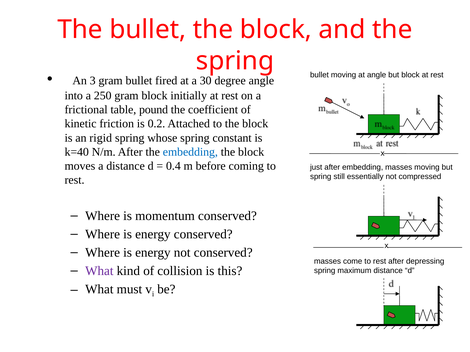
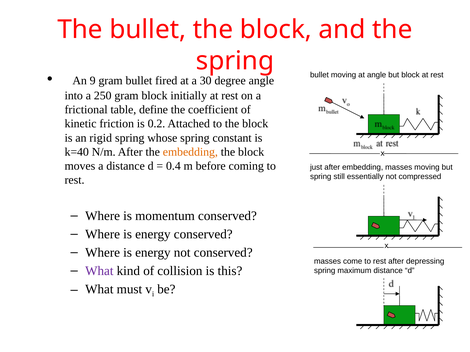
3: 3 -> 9 (93, 81)
pound: pound -> define (154, 110)
embedding colour: blue -> orange (190, 152)
